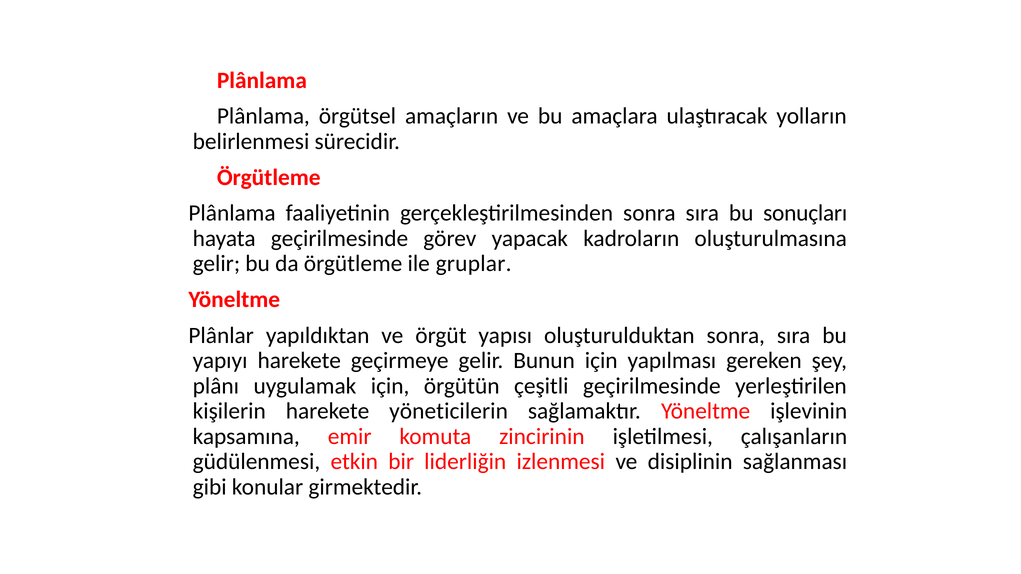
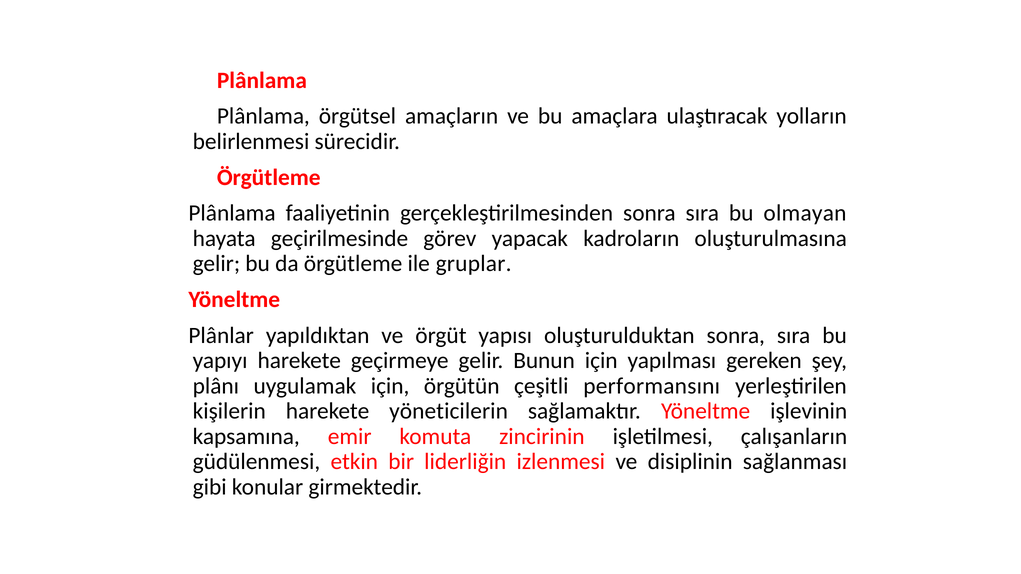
sonuçları: sonuçları -> olmayan (805, 213)
çeşitli geçirilmesinde: geçirilmesinde -> performansını (652, 386)
